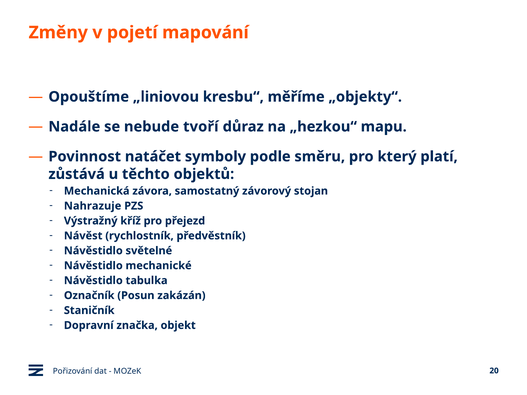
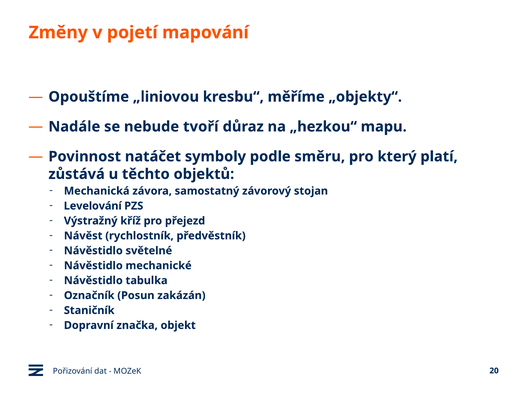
Nahrazuje: Nahrazuje -> Levelování (93, 206)
